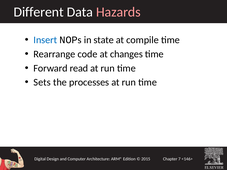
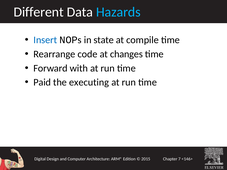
Hazards colour: pink -> light blue (118, 12)
read: read -> with (79, 68)
Sets: Sets -> Paid (42, 82)
processes: processes -> executing (89, 82)
